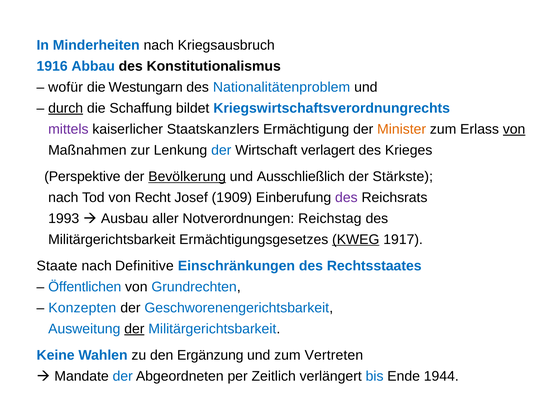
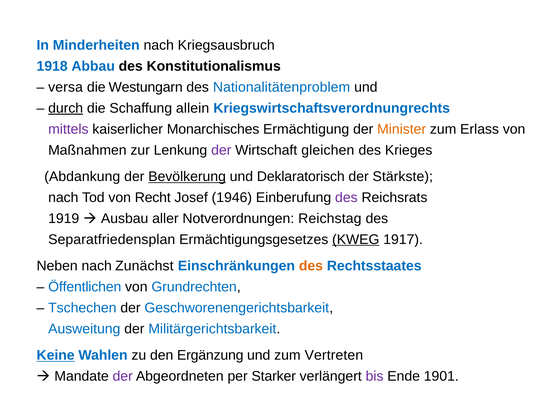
1916: 1916 -> 1918 (52, 66)
wofür: wofür -> versa (66, 87)
bildet: bildet -> allein (193, 108)
Staatskanzlers: Staatskanzlers -> Monarchisches (213, 129)
von underline: present -> none (514, 129)
der colour: blue -> purple (221, 150)
verlagert: verlagert -> gleichen (328, 150)
Perspektive: Perspektive -> Abdankung (82, 177)
Ausschließlich: Ausschließlich -> Deklaratorisch (301, 177)
1909: 1909 -> 1946 (232, 198)
1993: 1993 -> 1919 (64, 219)
Militärgerichtsbarkeit: Militärgerichtsbarkeit -> Separatfriedensplan (112, 240)
Staate: Staate -> Neben (57, 266)
Definitive: Definitive -> Zunächst (144, 266)
des colour: blue -> orange (311, 266)
Konzepten: Konzepten -> Tschechen (82, 308)
der underline: present -> none (134, 329)
Keine underline: none -> present (56, 355)
der colour: blue -> purple (123, 376)
Zeitlich: Zeitlich -> Starker (274, 376)
bis colour: blue -> purple (375, 376)
1944: 1944 -> 1901 (441, 376)
